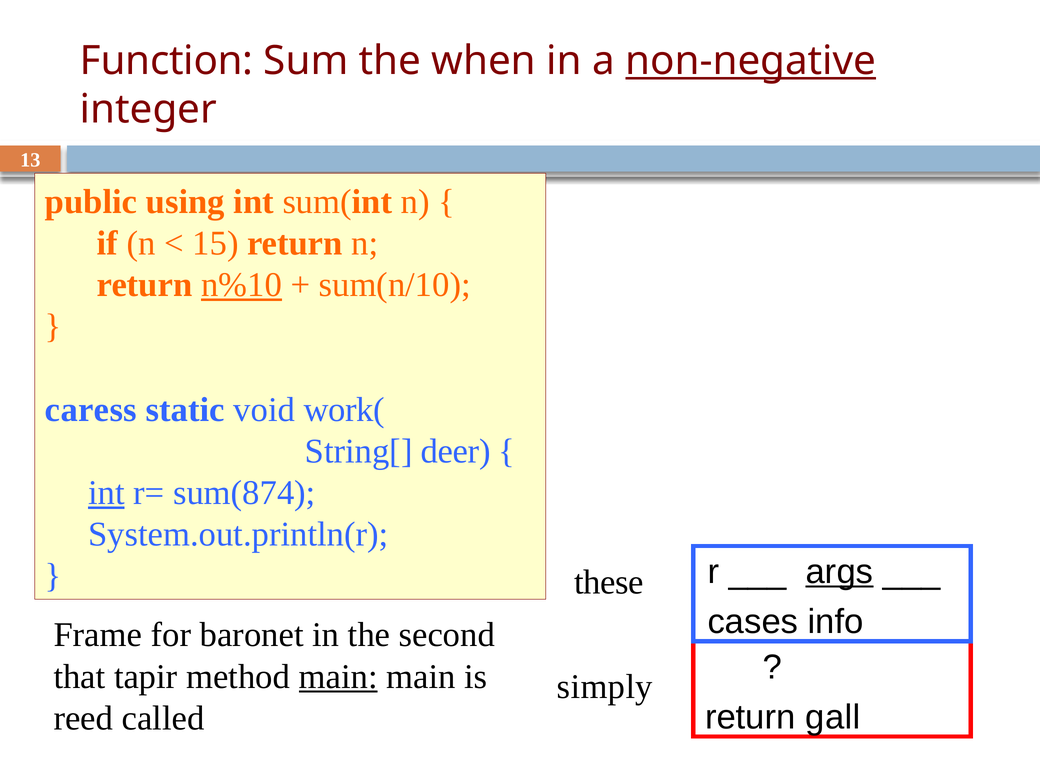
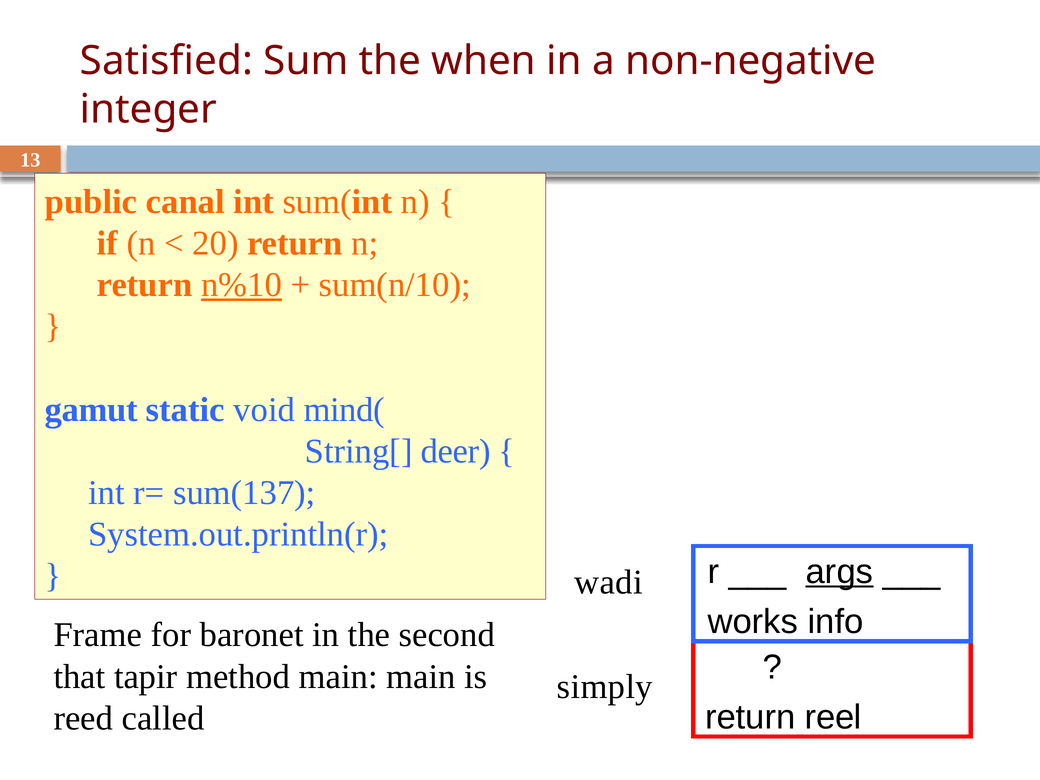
Function: Function -> Satisfied (166, 61)
non-negative underline: present -> none (751, 61)
using: using -> canal (185, 202)
15: 15 -> 20 (215, 243)
caress: caress -> gamut (91, 410)
work(: work( -> mind( (344, 410)
int underline: present -> none (106, 493)
sum(874: sum(874 -> sum(137 (244, 493)
these: these -> wadi (609, 582)
cases: cases -> works (753, 622)
main underline: present -> none (338, 677)
gall: gall -> reel (833, 717)
